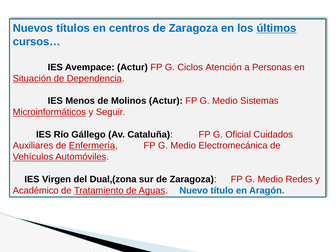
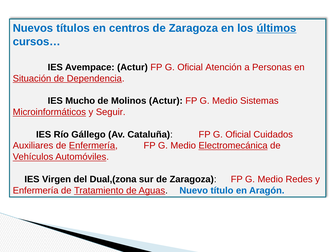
FP G Ciclos: Ciclos -> Oficial (190, 67)
Menos: Menos -> Mucho (80, 101)
Electromecánica underline: none -> present (233, 146)
Académico: Académico -> Enfermería (36, 190)
